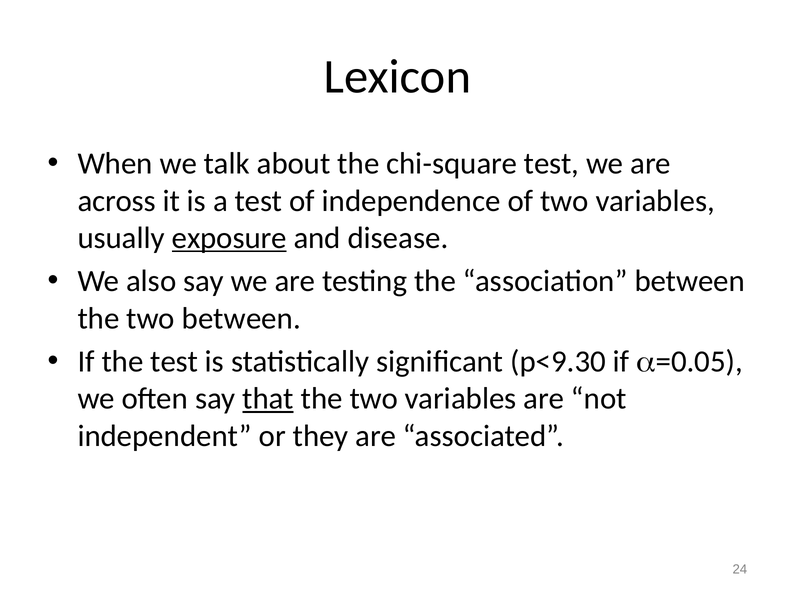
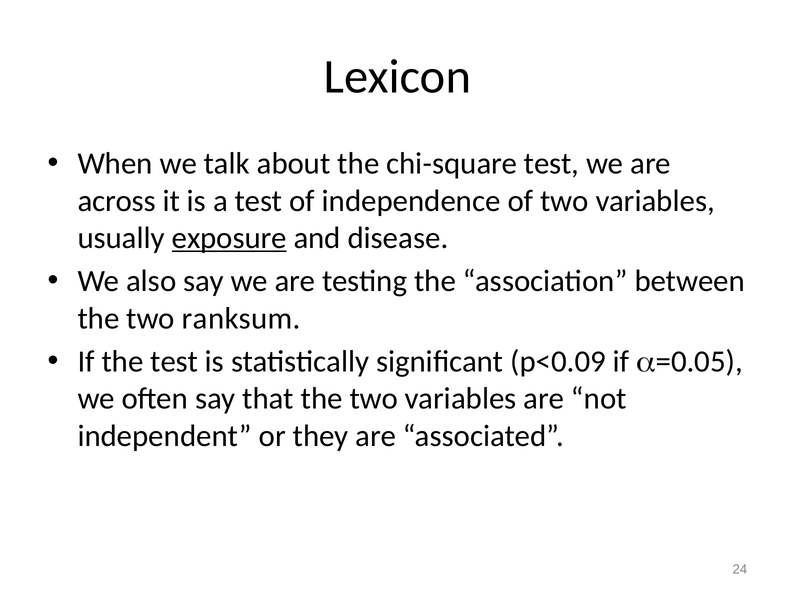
two between: between -> ranksum (241, 318)
p<9.30: p<9.30 -> p<0.09 (558, 362)
that underline: present -> none (268, 399)
